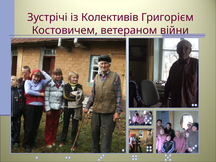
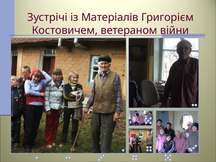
Колективів: Колективів -> Матеріалів (110, 17)
